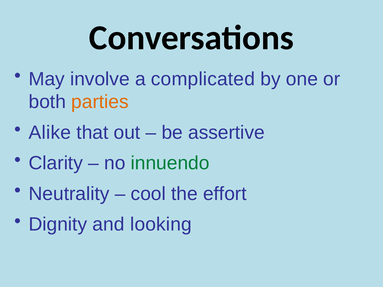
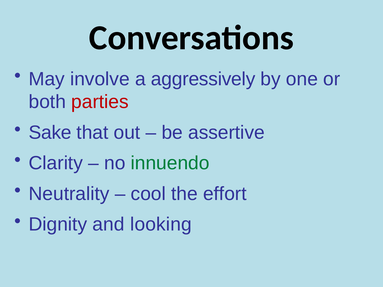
complicated: complicated -> aggressively (203, 79)
parties colour: orange -> red (100, 102)
Alike: Alike -> Sake (50, 133)
